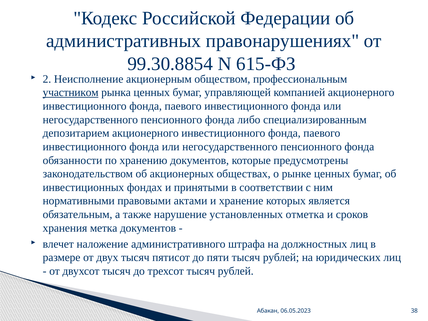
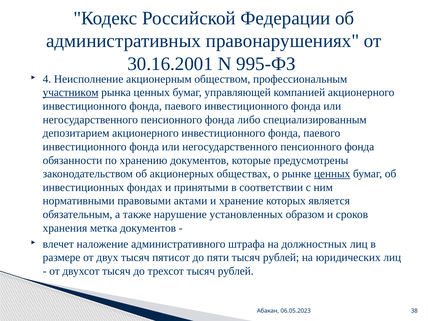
99.30.8854: 99.30.8854 -> 30.16.2001 (170, 64)
615-ФЗ: 615-ФЗ -> 995-ФЗ (266, 64)
2: 2 -> 4 (47, 79)
ценных underline: none -> present (332, 174)
отметка: отметка -> образом (305, 214)
